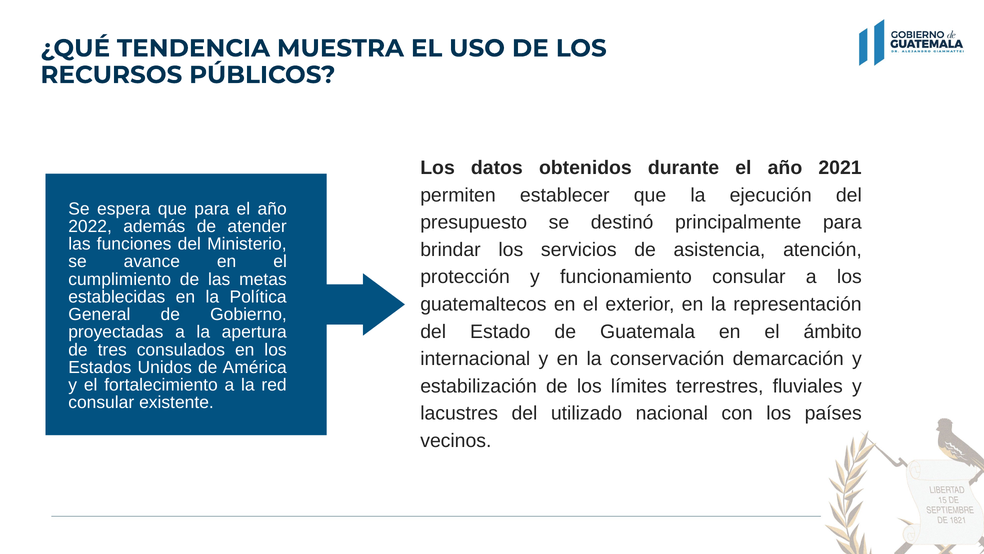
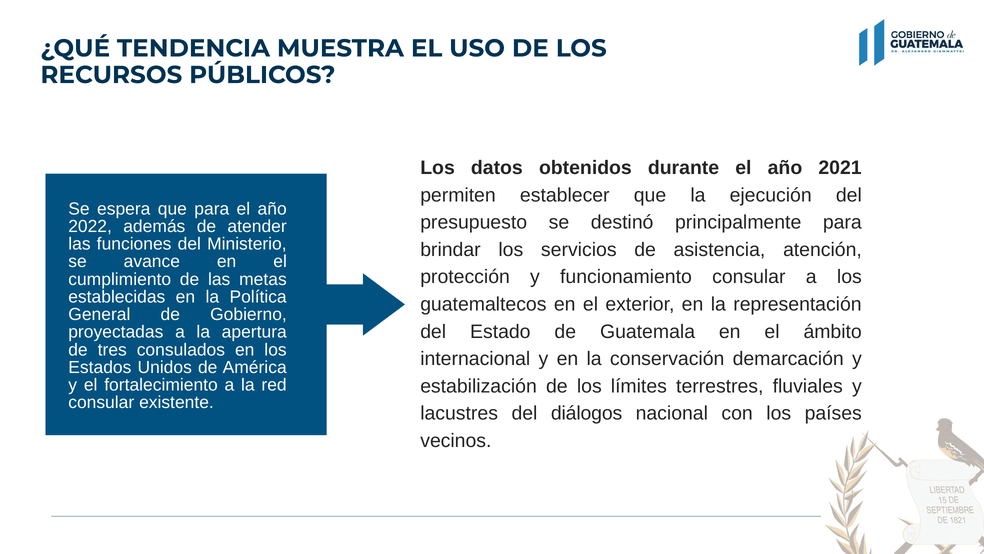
utilizado: utilizado -> diálogos (587, 413)
